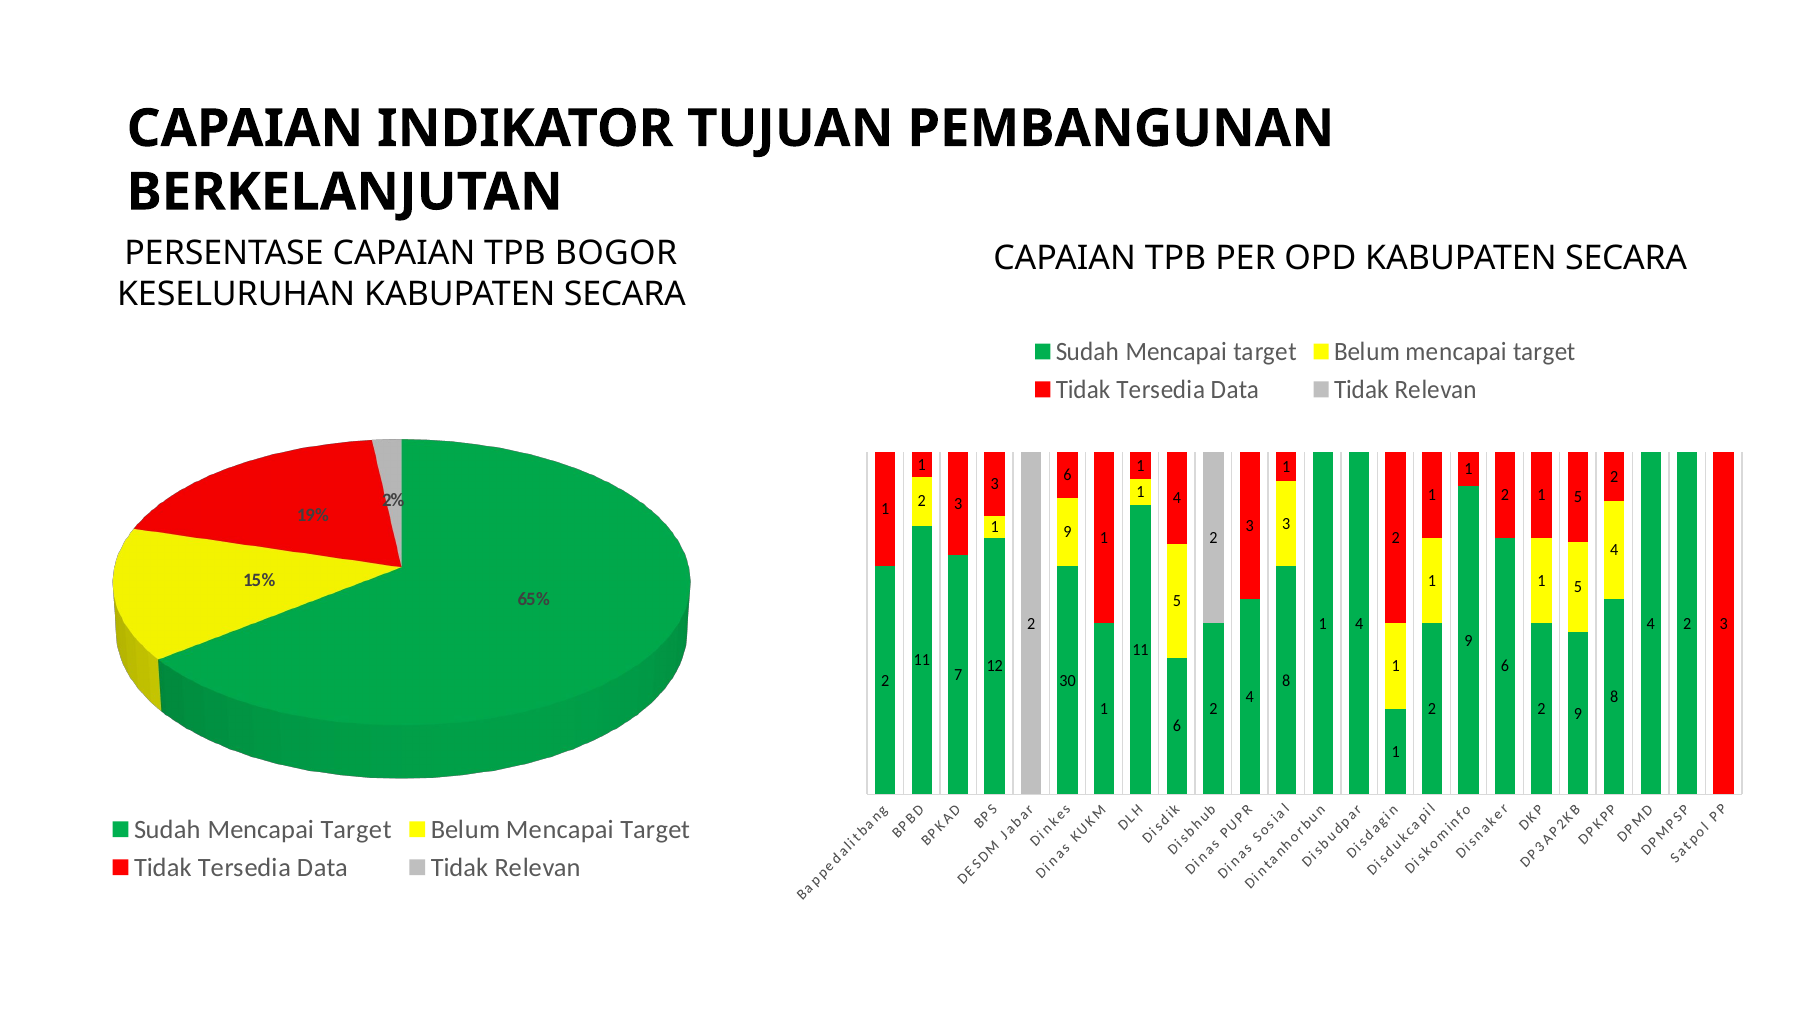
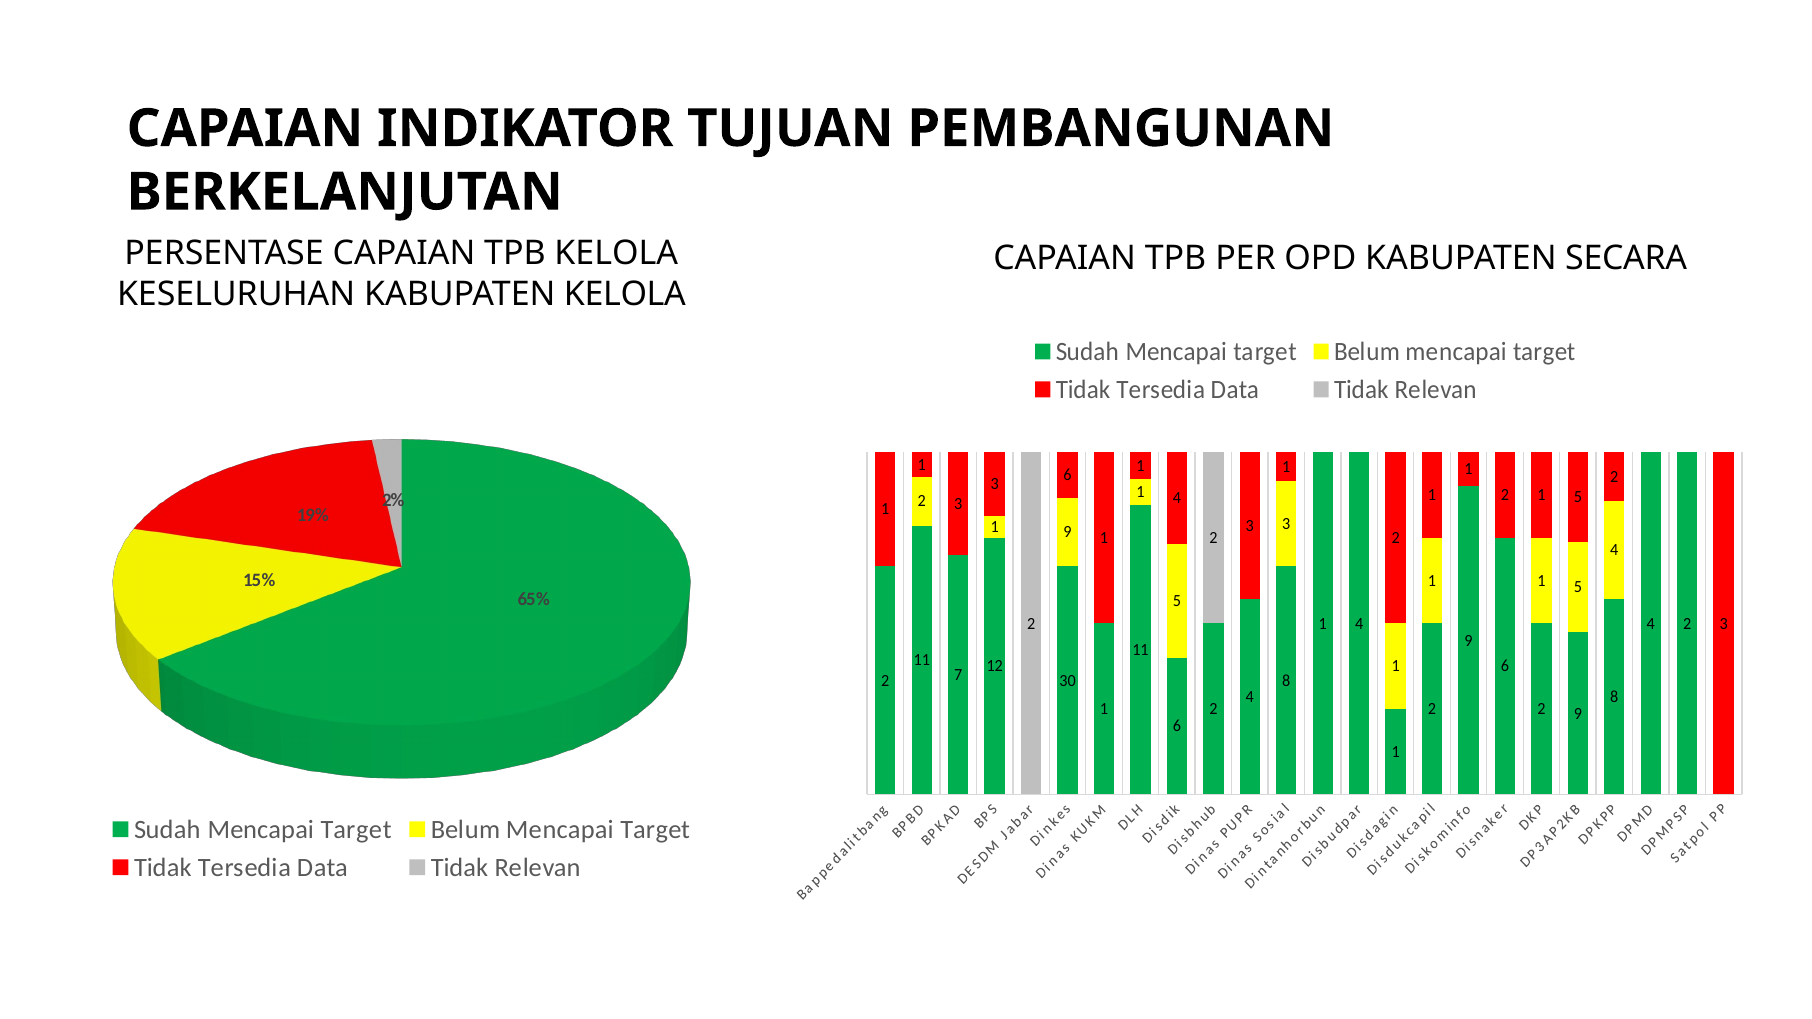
TPB BOGOR: BOGOR -> KELOLA (616, 253)
KESELURUHAN KABUPATEN SECARA: SECARA -> KELOLA (625, 294)
